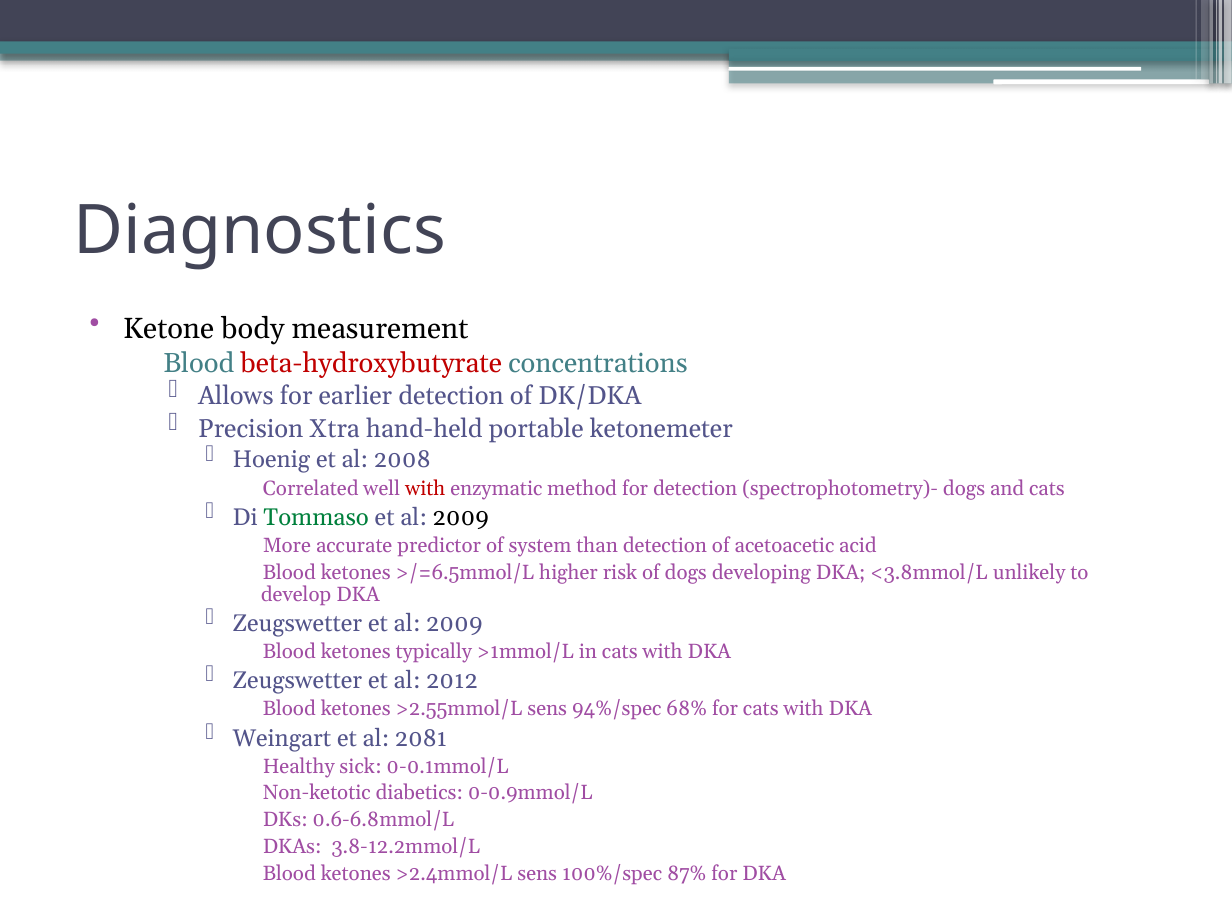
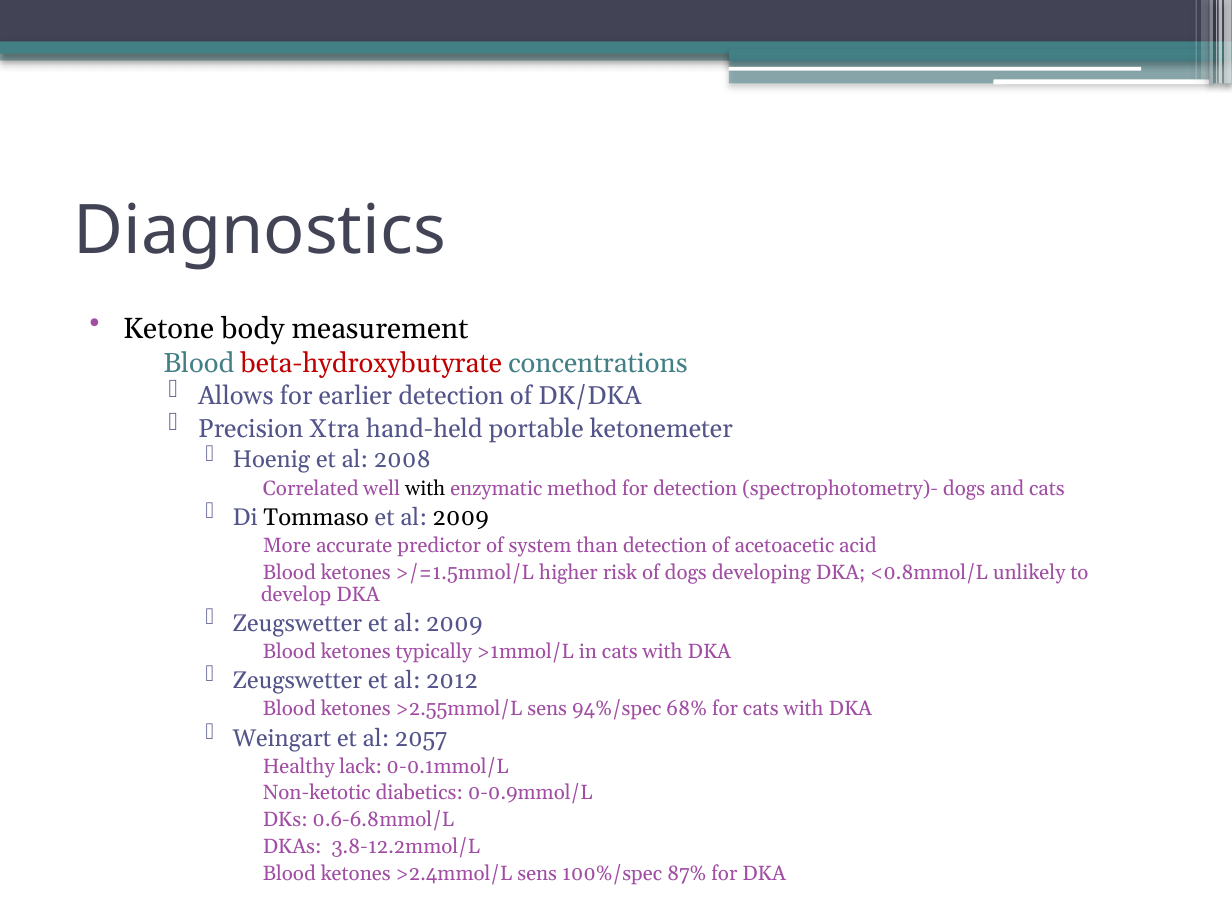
with colour: red -> black (425, 488)
Tommaso colour: green -> black (316, 517)
>/=6.5mmol/L: >/=6.5mmol/L -> >/=1.5mmol/L (465, 572)
<3.8mmol/L: <3.8mmol/L -> <0.8mmol/L (929, 572)
2081: 2081 -> 2057 (421, 738)
sick: sick -> lack (361, 766)
